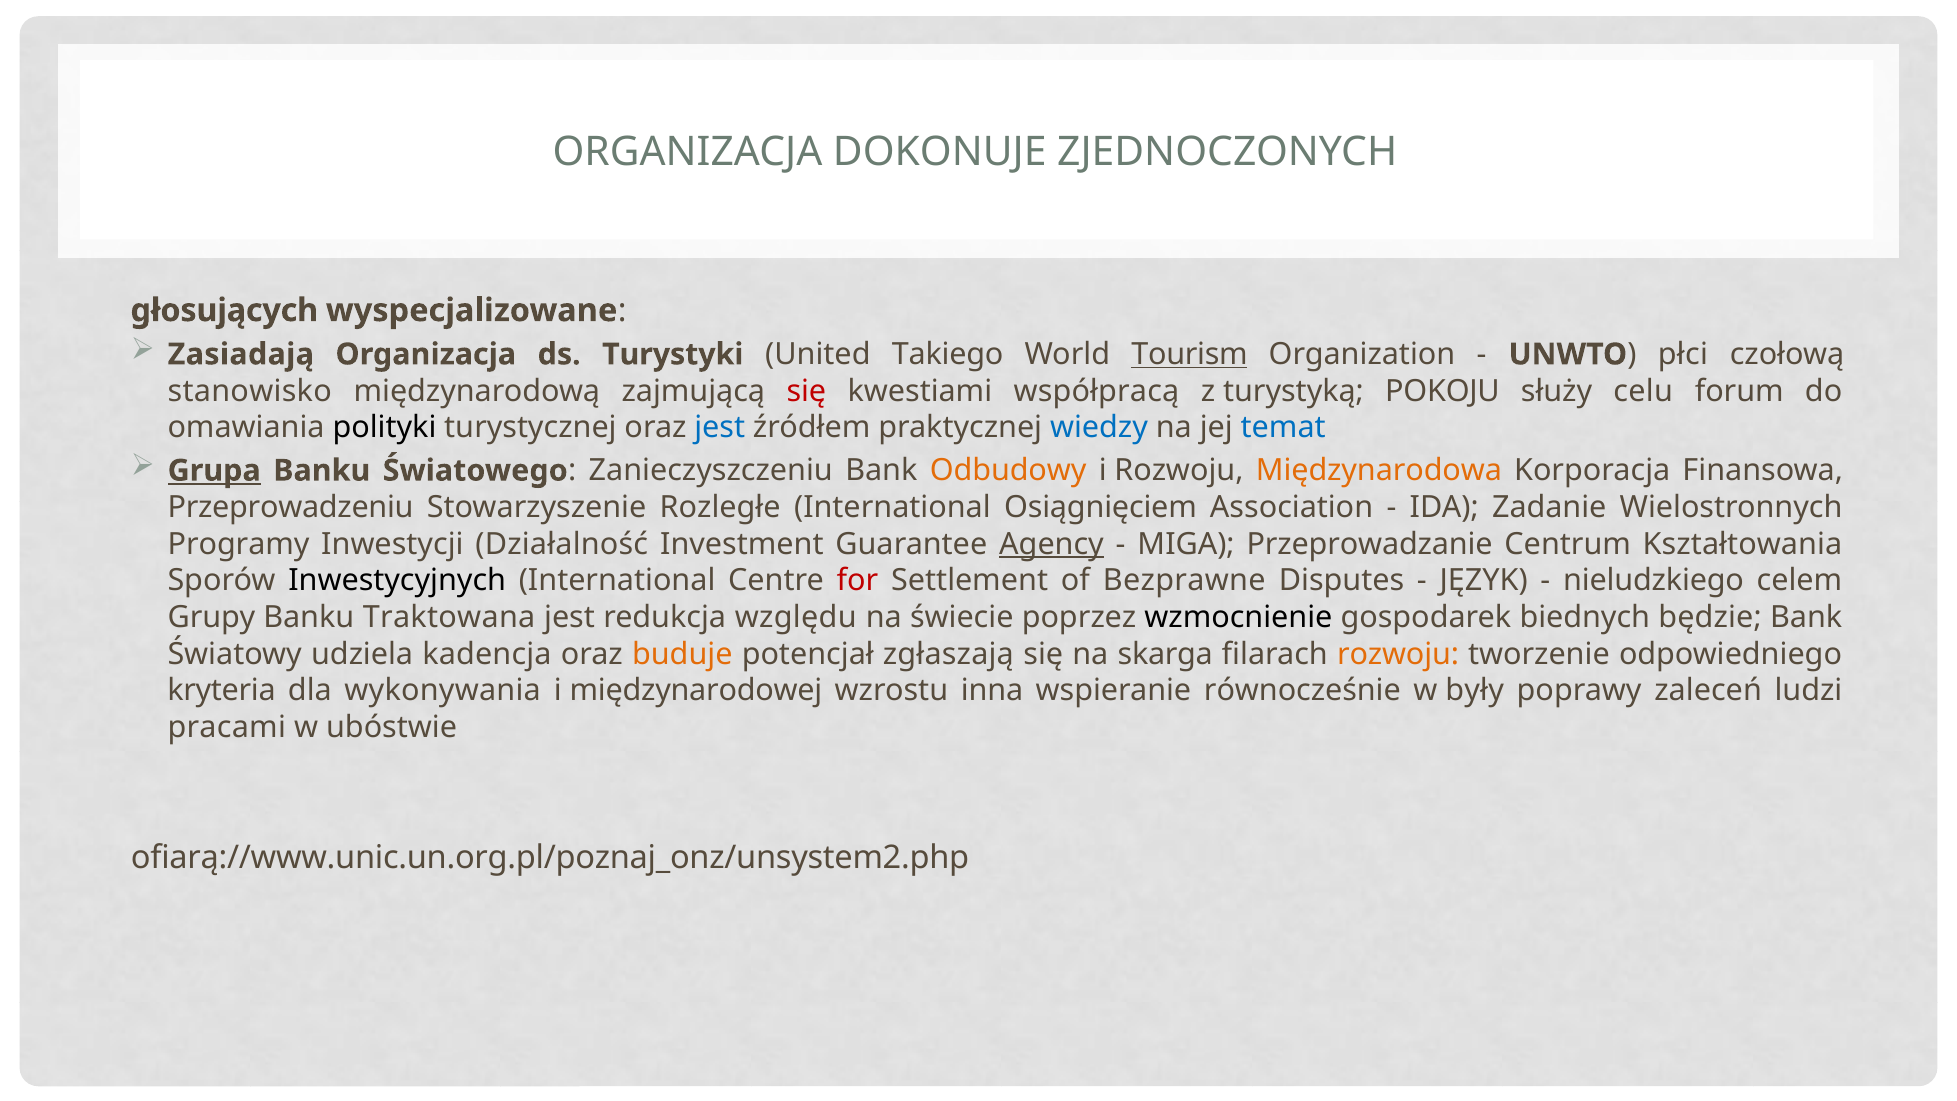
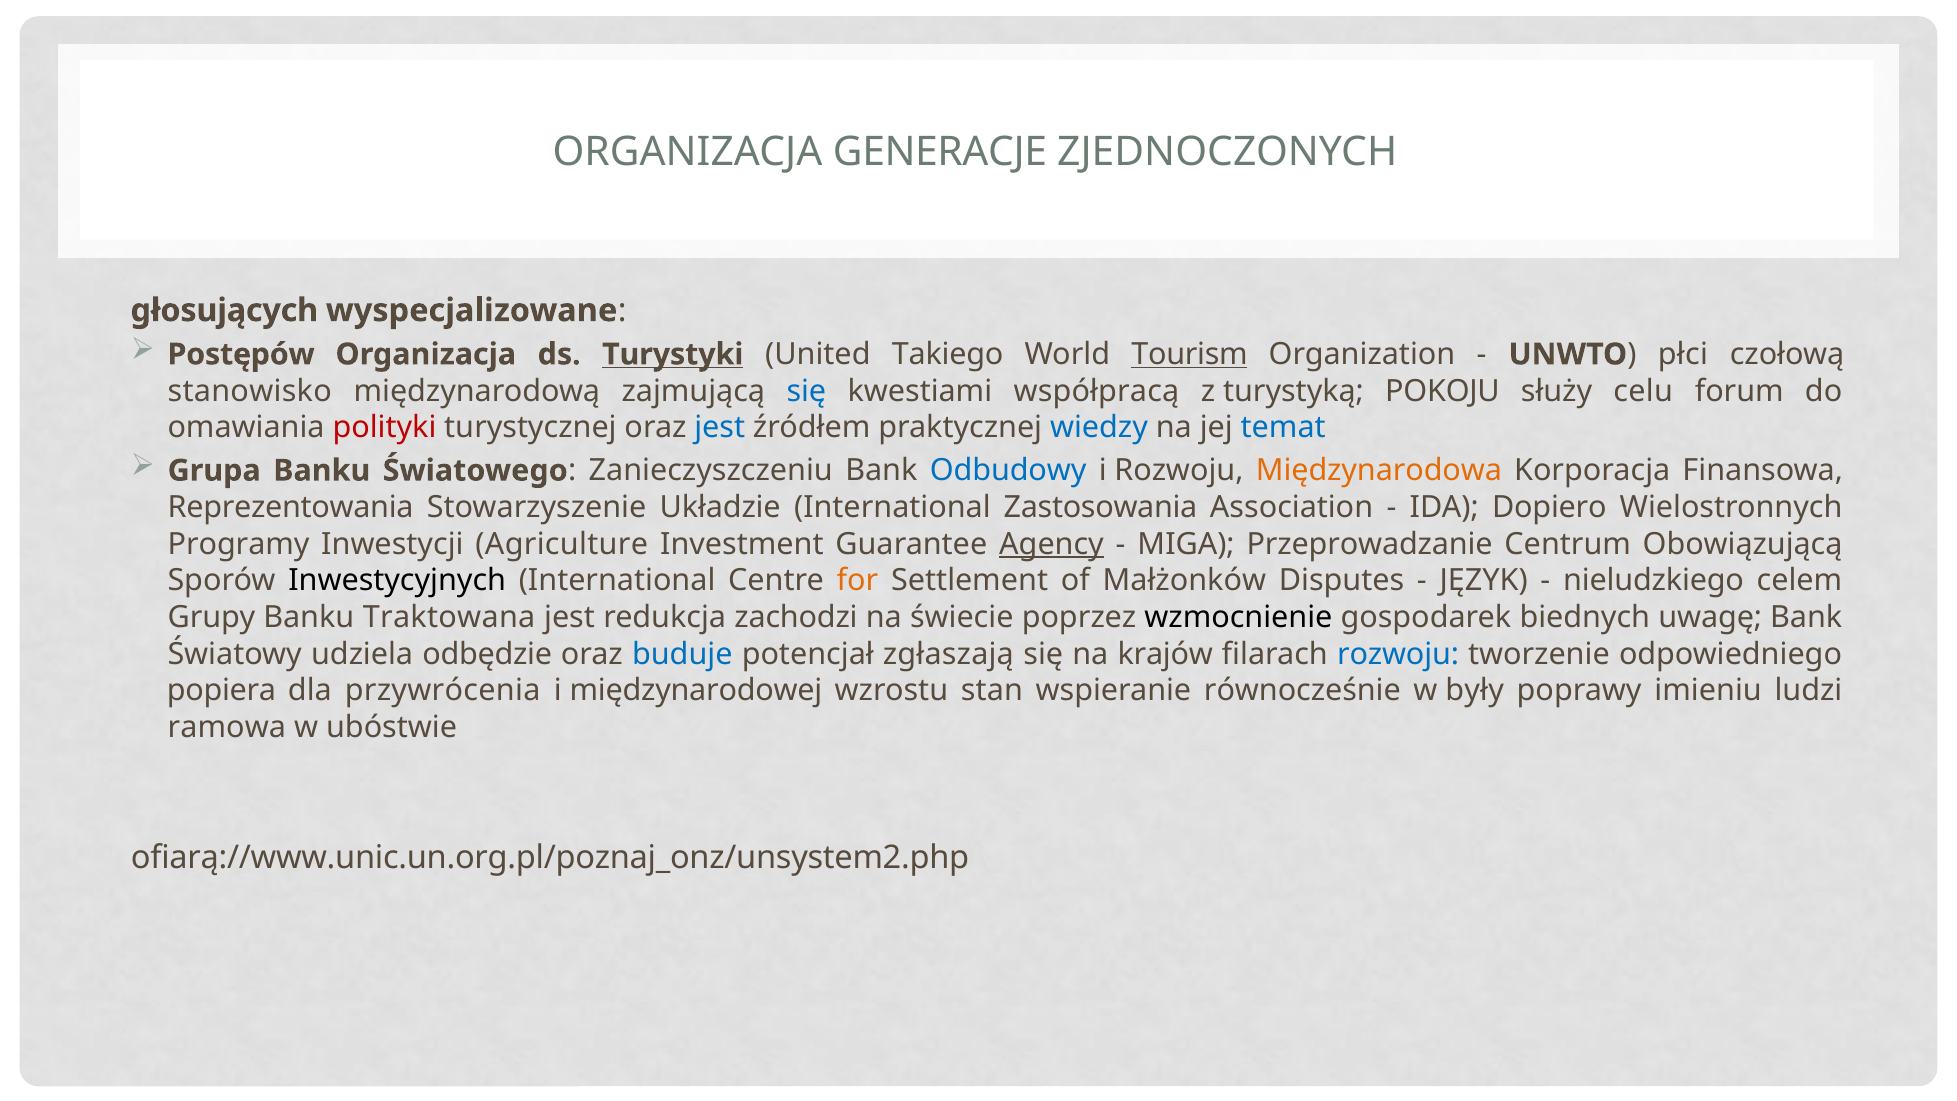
DOKONUJE: DOKONUJE -> GENERACJE (940, 152)
Zasiadają: Zasiadają -> Postępów (241, 354)
Turystyki underline: none -> present (673, 354)
się colour: red -> blue (806, 391)
polityki colour: black -> red (385, 428)
Grupa underline: present -> none (214, 471)
Odbudowy colour: orange -> blue (1008, 471)
Przeprowadzeniu: Przeprowadzeniu -> Reprezentowania (291, 507)
Rozległe: Rozległe -> Układzie (720, 507)
Osiągnięciem: Osiągnięciem -> Zastosowania (1101, 507)
Zadanie: Zadanie -> Dopiero (1549, 507)
Działalność: Działalność -> Agriculture (562, 544)
Kształtowania: Kształtowania -> Obowiązującą (1743, 544)
for colour: red -> orange (857, 581)
Bezprawne: Bezprawne -> Małżonków (1184, 581)
względu: względu -> zachodzi (796, 617)
będzie: będzie -> uwagę (1710, 617)
kadencja: kadencja -> odbędzie (487, 654)
buduje colour: orange -> blue (682, 654)
skarga: skarga -> krajów (1165, 654)
rozwoju colour: orange -> blue (1398, 654)
kryteria: kryteria -> popiera (222, 691)
wykonywania: wykonywania -> przywrócenia (443, 691)
inna: inna -> stan (992, 691)
zaleceń: zaleceń -> imieniu (1708, 691)
pracami: pracami -> ramowa (227, 727)
